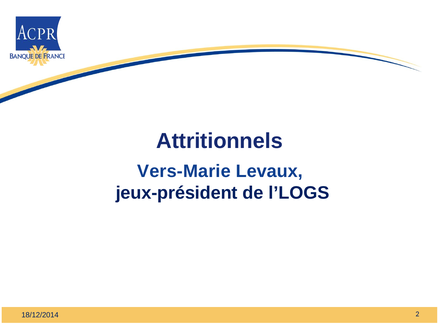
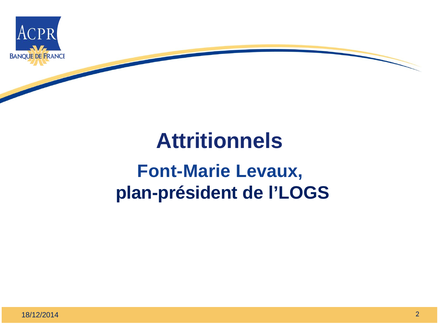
Vers-Marie: Vers-Marie -> Font-Marie (184, 171)
jeux-président: jeux-président -> plan-président (177, 193)
